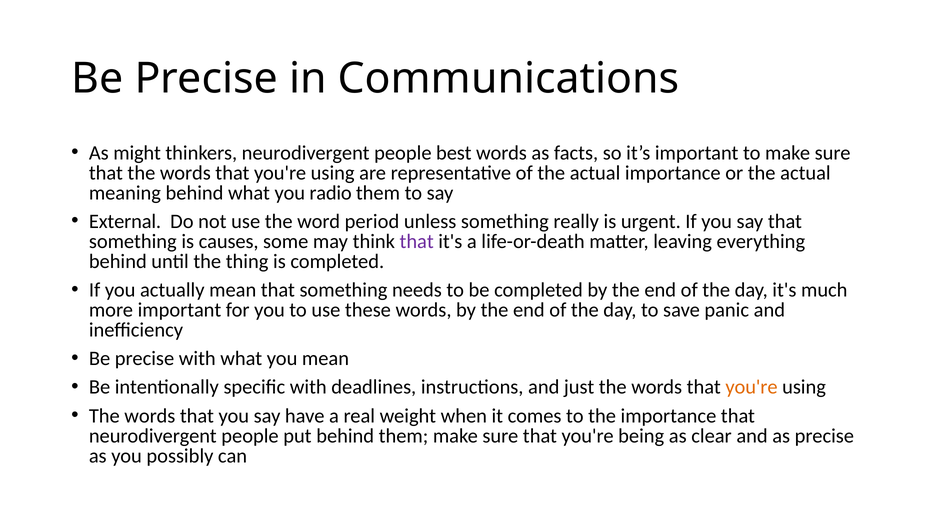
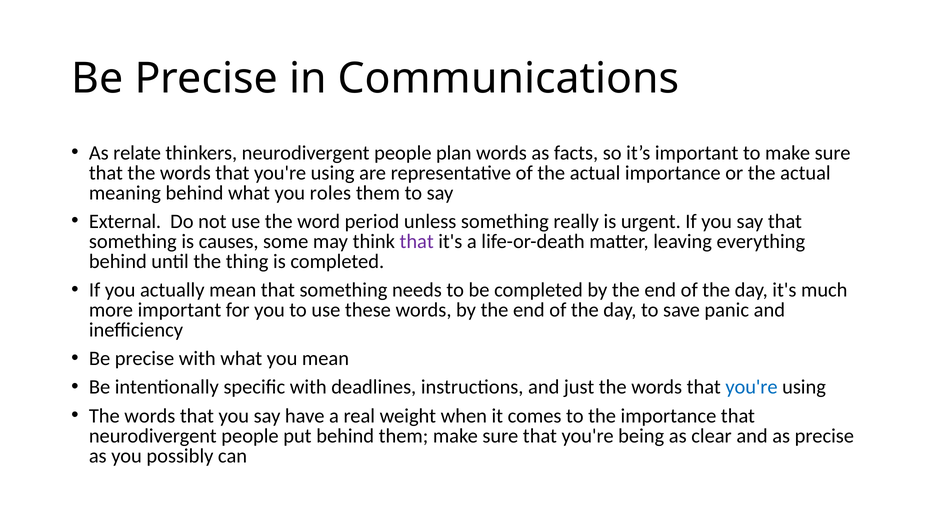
might: might -> relate (137, 153)
best: best -> plan (454, 153)
radio: radio -> roles (330, 193)
you're colour: orange -> blue (751, 387)
